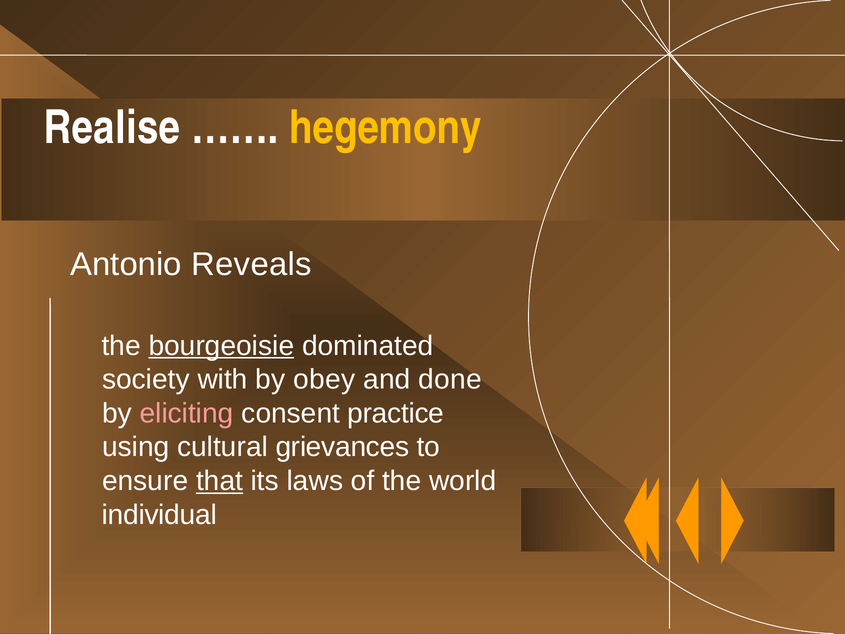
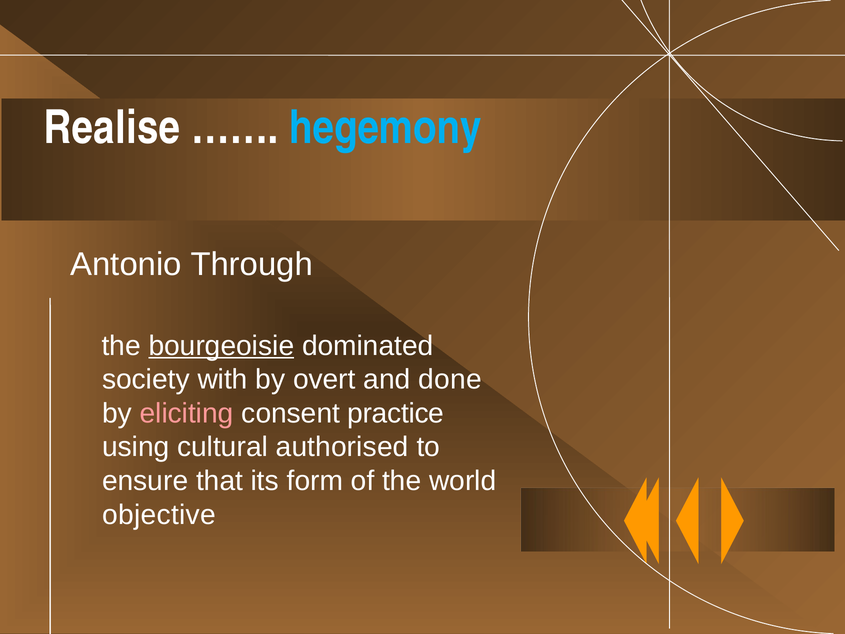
hegemony colour: yellow -> light blue (385, 128)
Reveals: Reveals -> Through (252, 264)
obey: obey -> overt (324, 379)
grievances: grievances -> authorised (342, 447)
that underline: present -> none (220, 481)
laws: laws -> form (315, 481)
individual: individual -> objective (159, 515)
